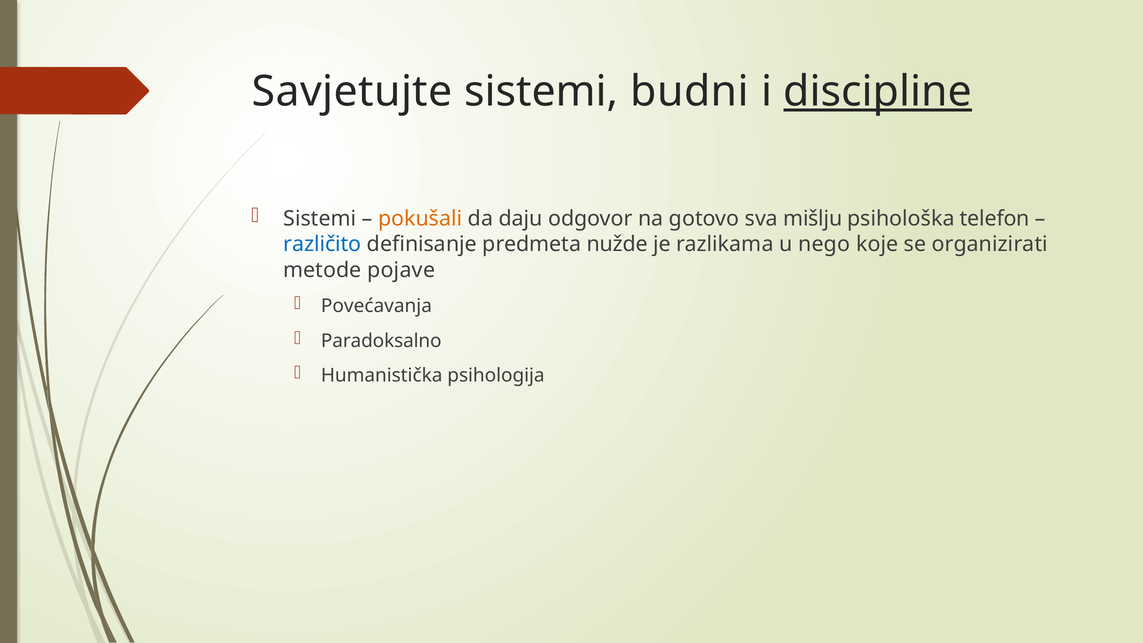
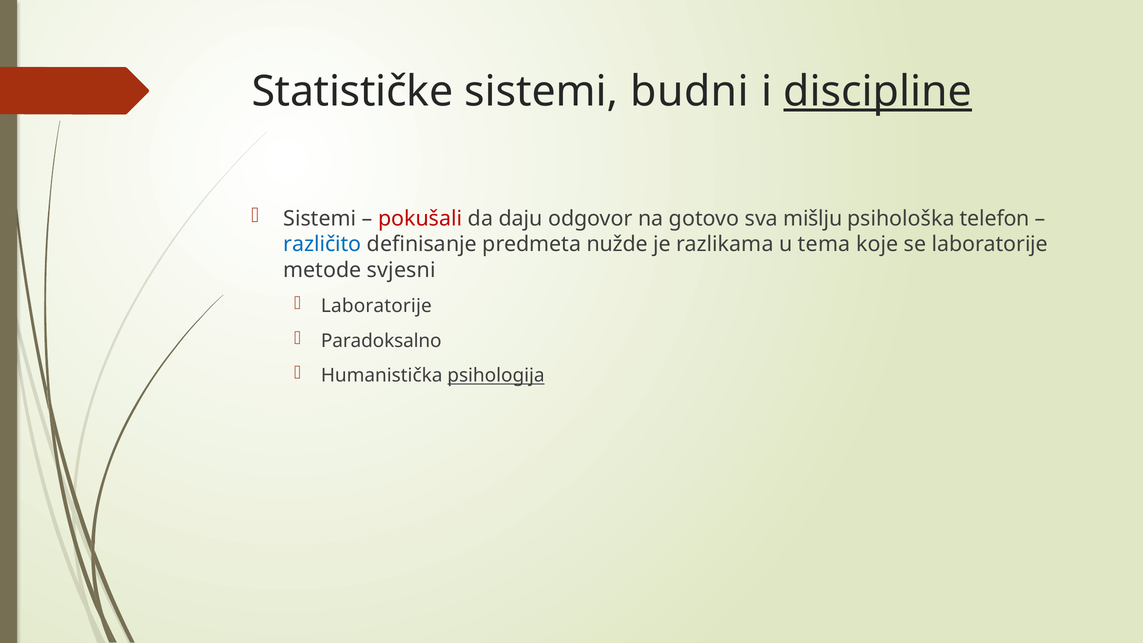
Savjetujte: Savjetujte -> Statističke (352, 92)
pokušali colour: orange -> red (420, 219)
nego: nego -> tema (824, 244)
se organizirati: organizirati -> laboratorije (990, 244)
pojave: pojave -> svjesni (401, 270)
Povećavanja: Povećavanja -> Laboratorije (376, 306)
psihologija underline: none -> present (496, 376)
